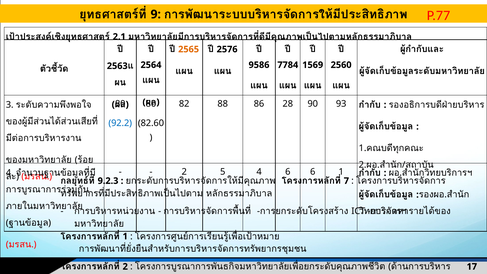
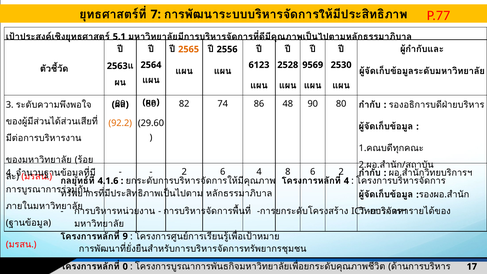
9: 9 -> 7 (156, 14)
2.1: 2.1 -> 5.1 (119, 37)
2576: 2576 -> 2556 (227, 49)
9586: 9586 -> 6123 (259, 65)
7784: 7784 -> 2528 (288, 65)
1569: 1569 -> 9569 (313, 65)
2560: 2560 -> 2530 (341, 65)
88: 88 -> 74 (223, 104)
28: 28 -> 48 (288, 104)
90 93: 93 -> 80 (341, 104)
92.2 colour: blue -> orange (120, 123)
82.60: 82.60 -> 29.60 (151, 123)
2 5: 5 -> 6 (223, 172)
4 6: 6 -> 8 (288, 172)
6 1: 1 -> 2 (341, 172)
9.2.3: 9.2.3 -> 4.1.6 (108, 181)
7: 7 -> 4 (346, 181)
1: 1 -> 9 (125, 236)
2: 2 -> 0 (125, 267)
